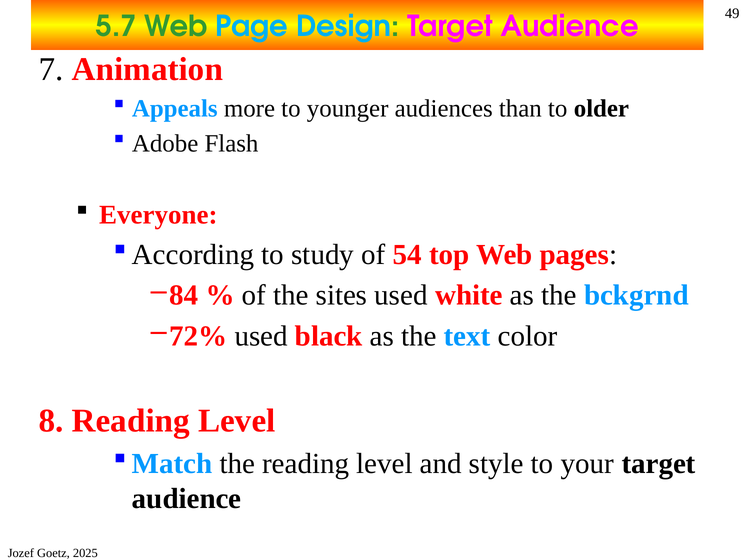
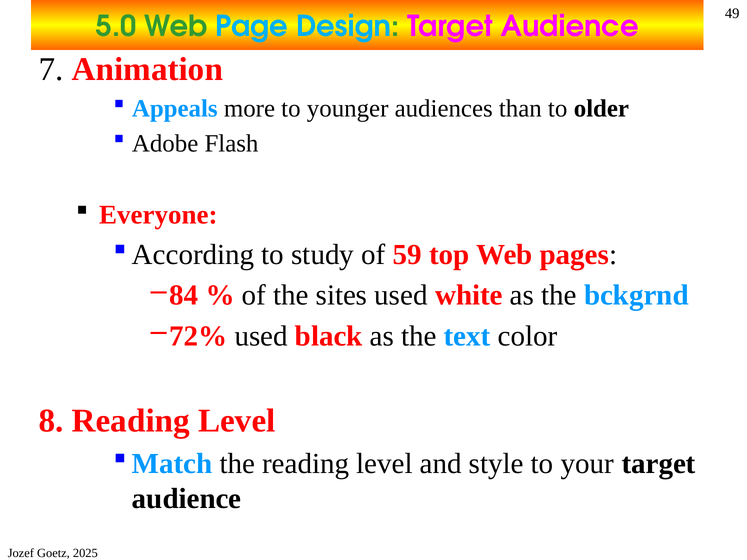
5.7: 5.7 -> 5.0 (116, 27)
54: 54 -> 59 (407, 255)
